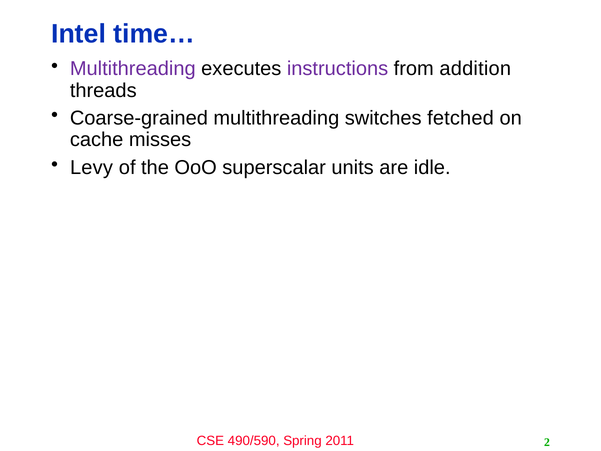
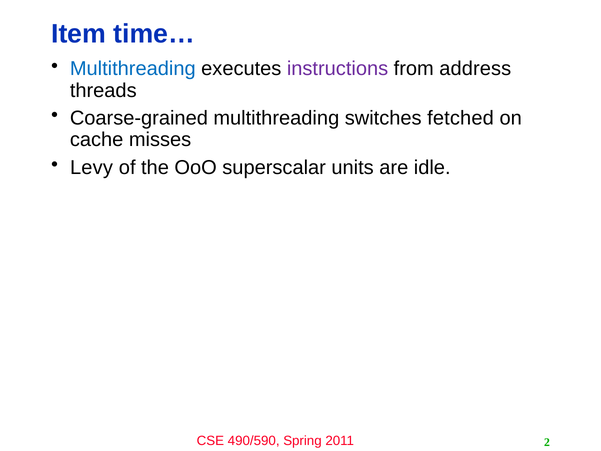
Intel: Intel -> Item (79, 34)
Multithreading colour: purple -> blue (133, 69)
addition: addition -> address (475, 69)
